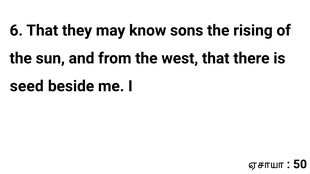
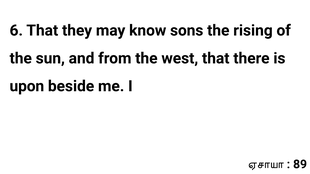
seed: seed -> upon (27, 86)
50: 50 -> 89 (300, 165)
